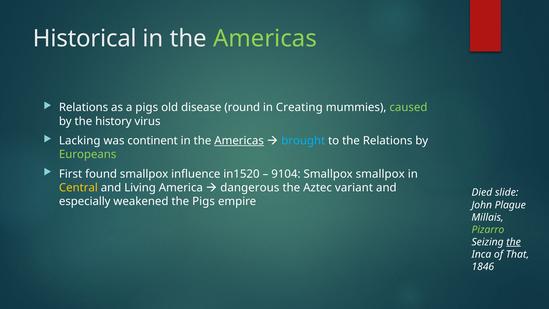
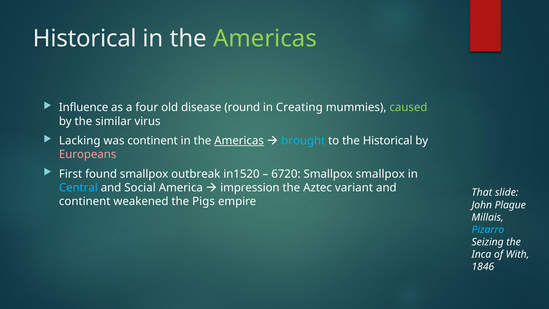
Relations: Relations -> Influence (84, 107)
a pigs: pigs -> four (147, 107)
history: history -> similar (113, 121)
the Relations: Relations -> Historical (388, 141)
Europeans colour: light green -> pink (88, 154)
influence: influence -> outbreak (196, 174)
9104: 9104 -> 6720 (286, 174)
Central colour: yellow -> light blue (78, 188)
Living: Living -> Social (140, 188)
dangerous: dangerous -> impression (250, 188)
Died: Died -> That (482, 192)
especially: especially -> continent (85, 201)
Pizarro colour: light green -> light blue (488, 230)
the underline: present -> none (514, 242)
That: That -> With (518, 254)
